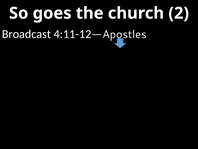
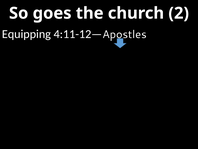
Broadcast: Broadcast -> Equipping (26, 34)
